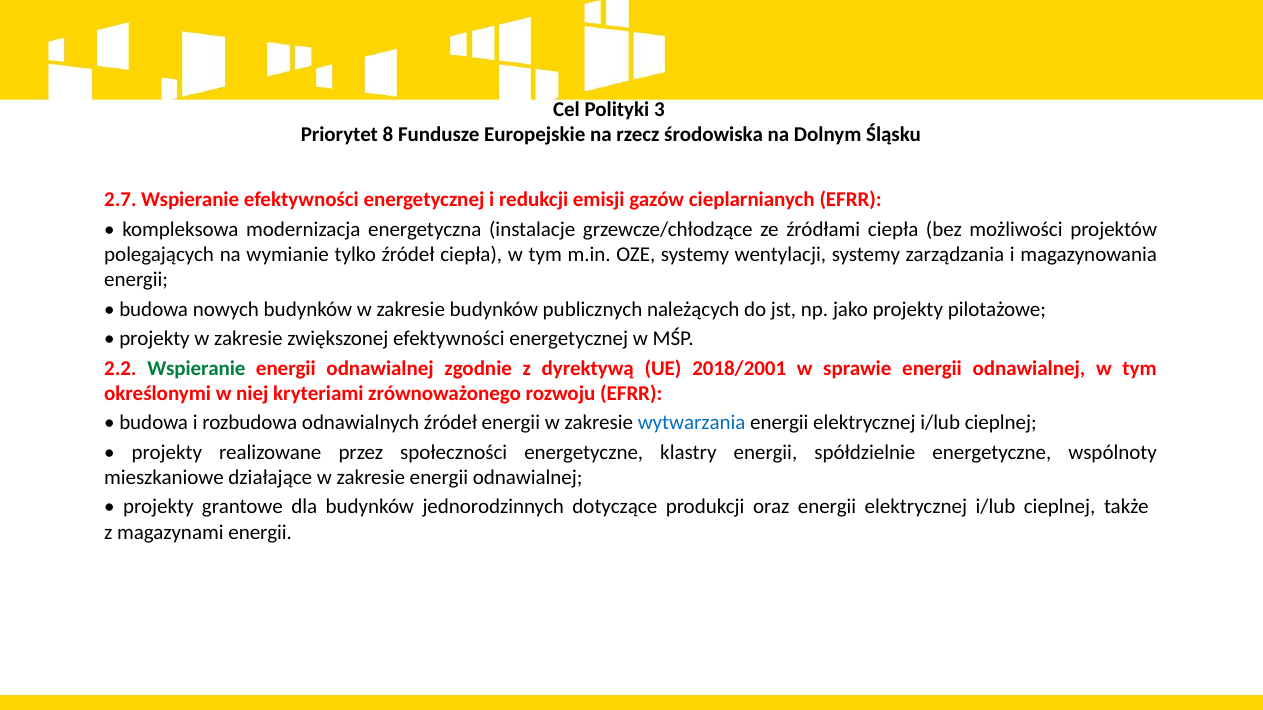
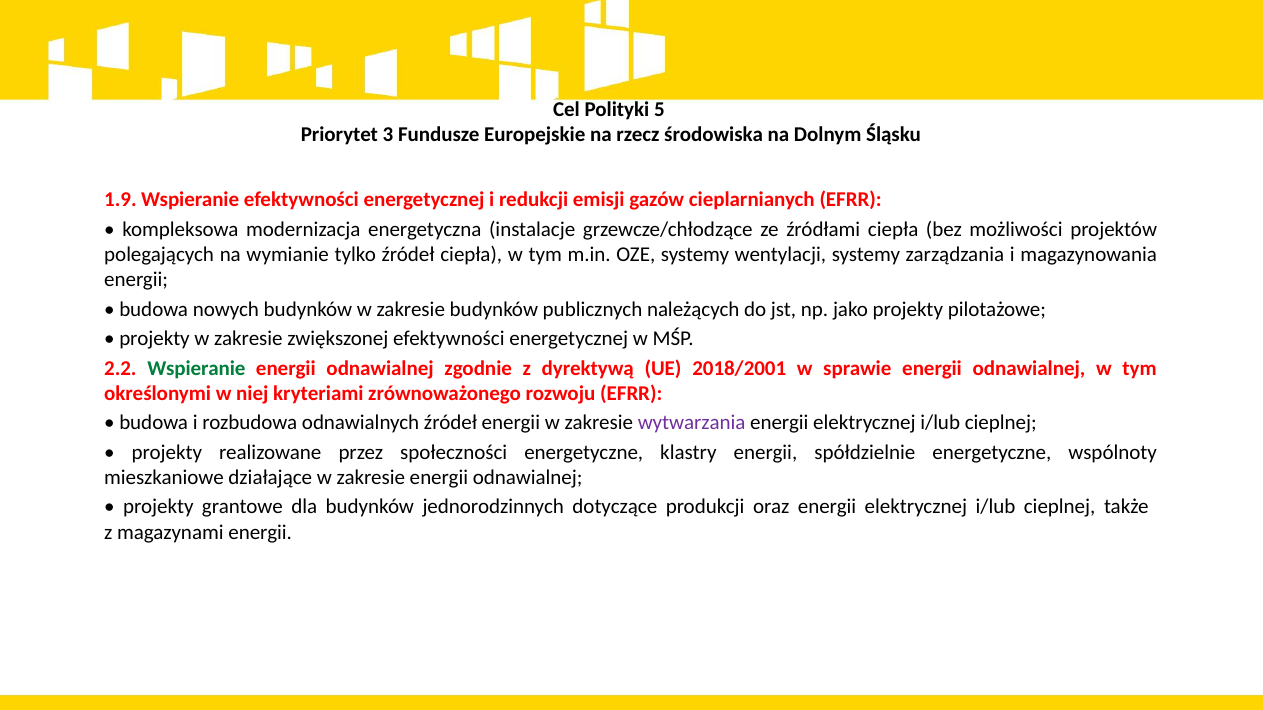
3: 3 -> 5 (659, 109)
8: 8 -> 3 (388, 135)
2.7: 2.7 -> 1.9 (120, 200)
wytwarzania colour: blue -> purple (692, 423)
